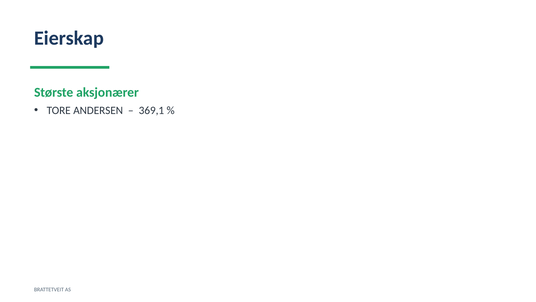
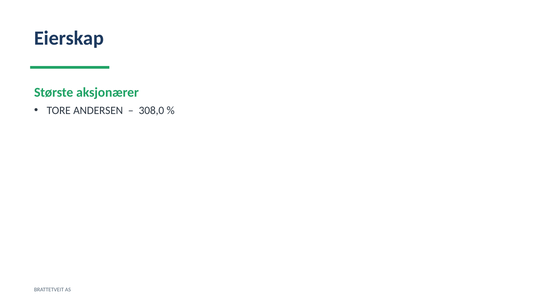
369,1: 369,1 -> 308,0 (151, 110)
